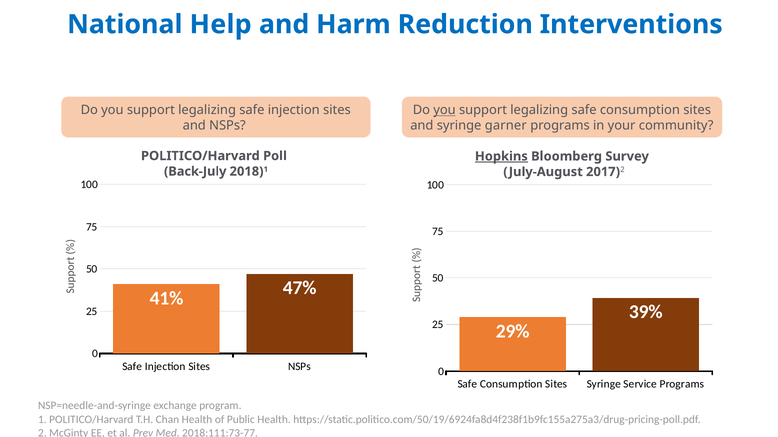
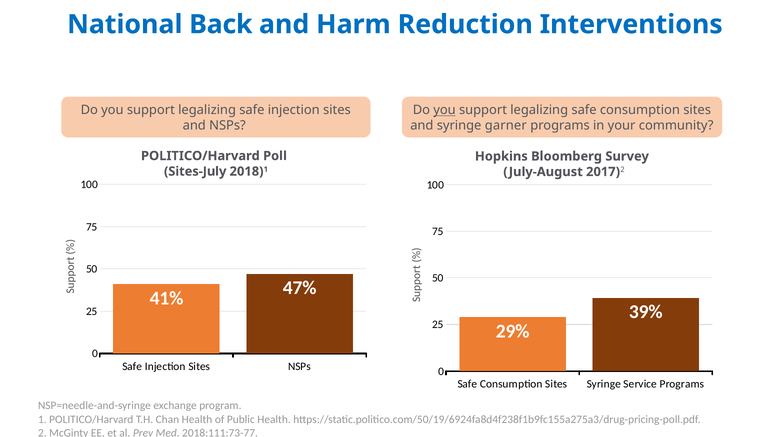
Help: Help -> Back (221, 24)
Hopkins underline: present -> none (501, 157)
Back-July: Back-July -> Sites-July (195, 172)
